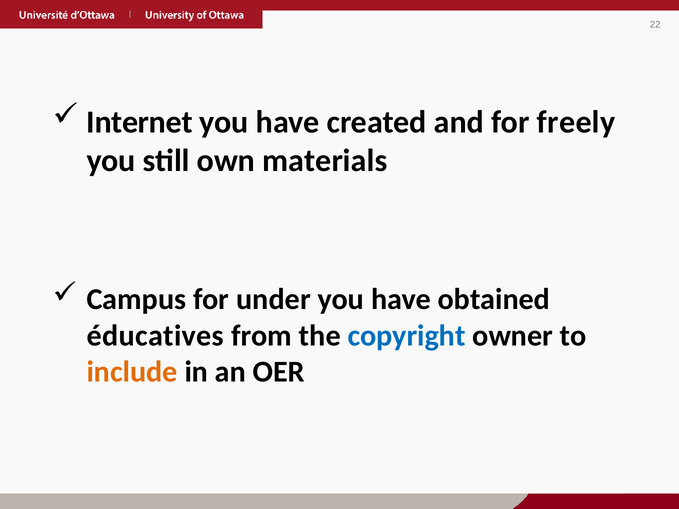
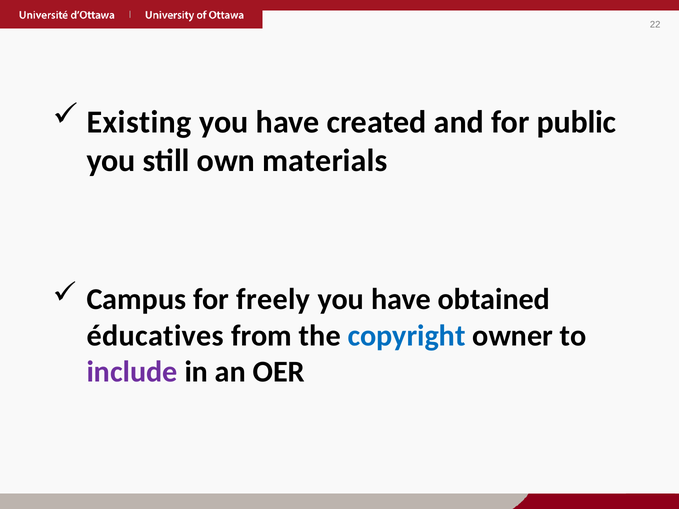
Internet: Internet -> Existing (139, 122)
freely: freely -> public (576, 122)
under: under -> freely (273, 300)
include colour: orange -> purple (132, 372)
